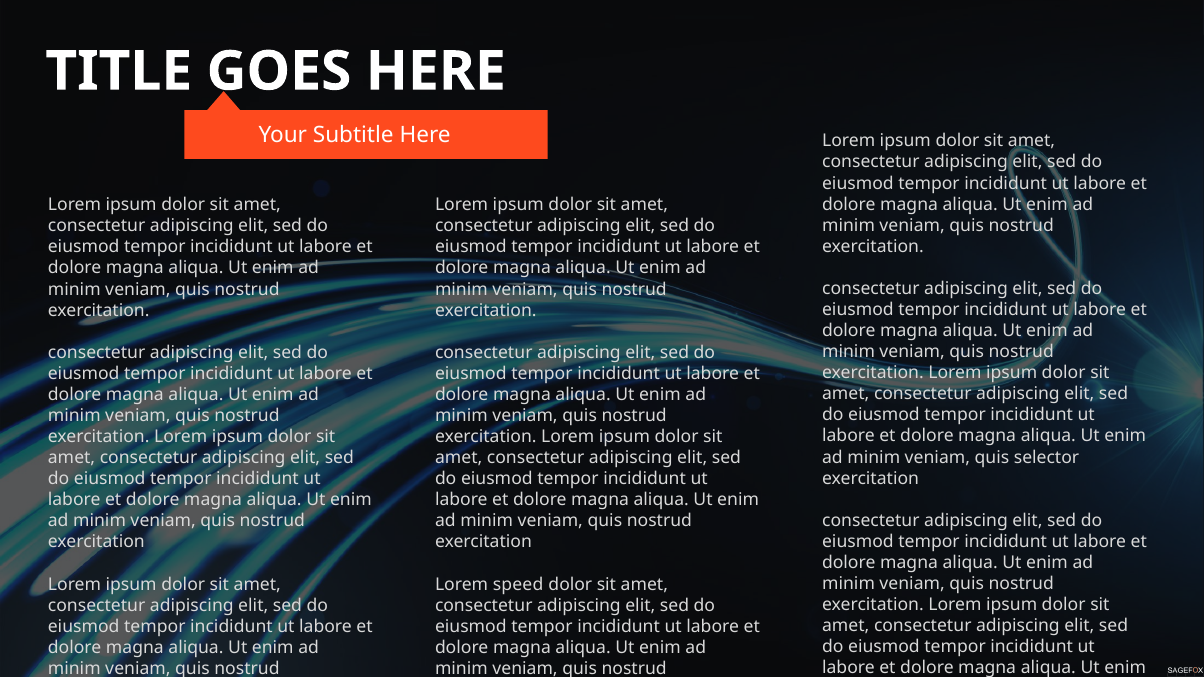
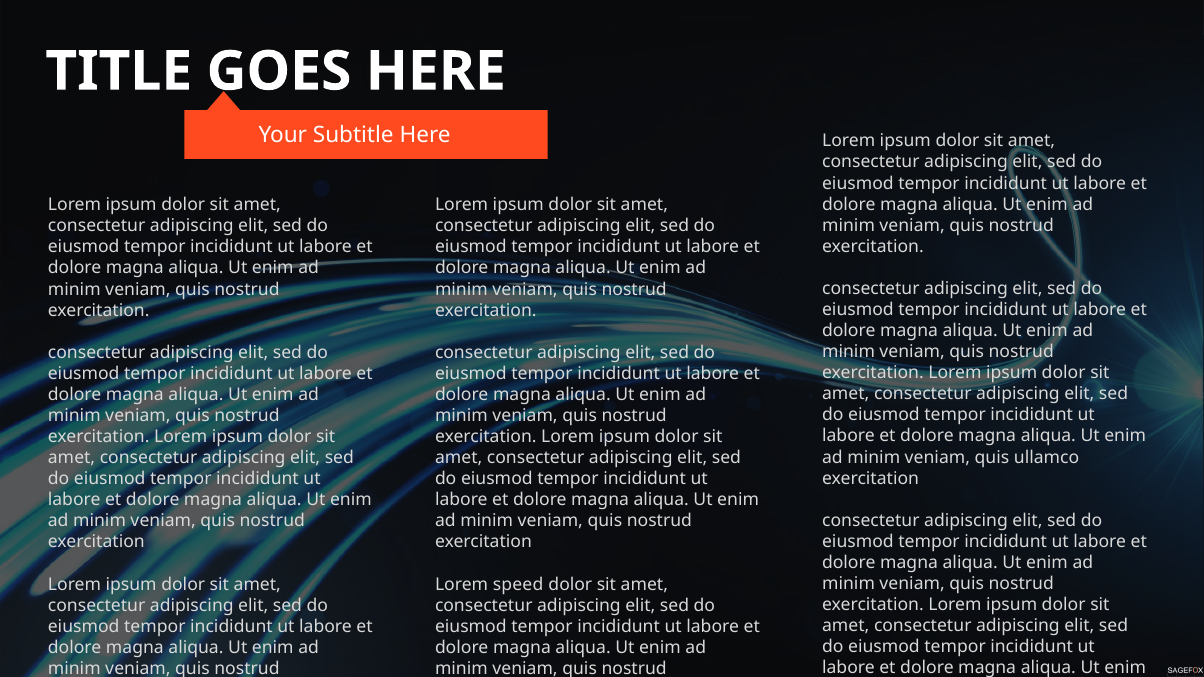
selector: selector -> ullamco (1047, 457)
